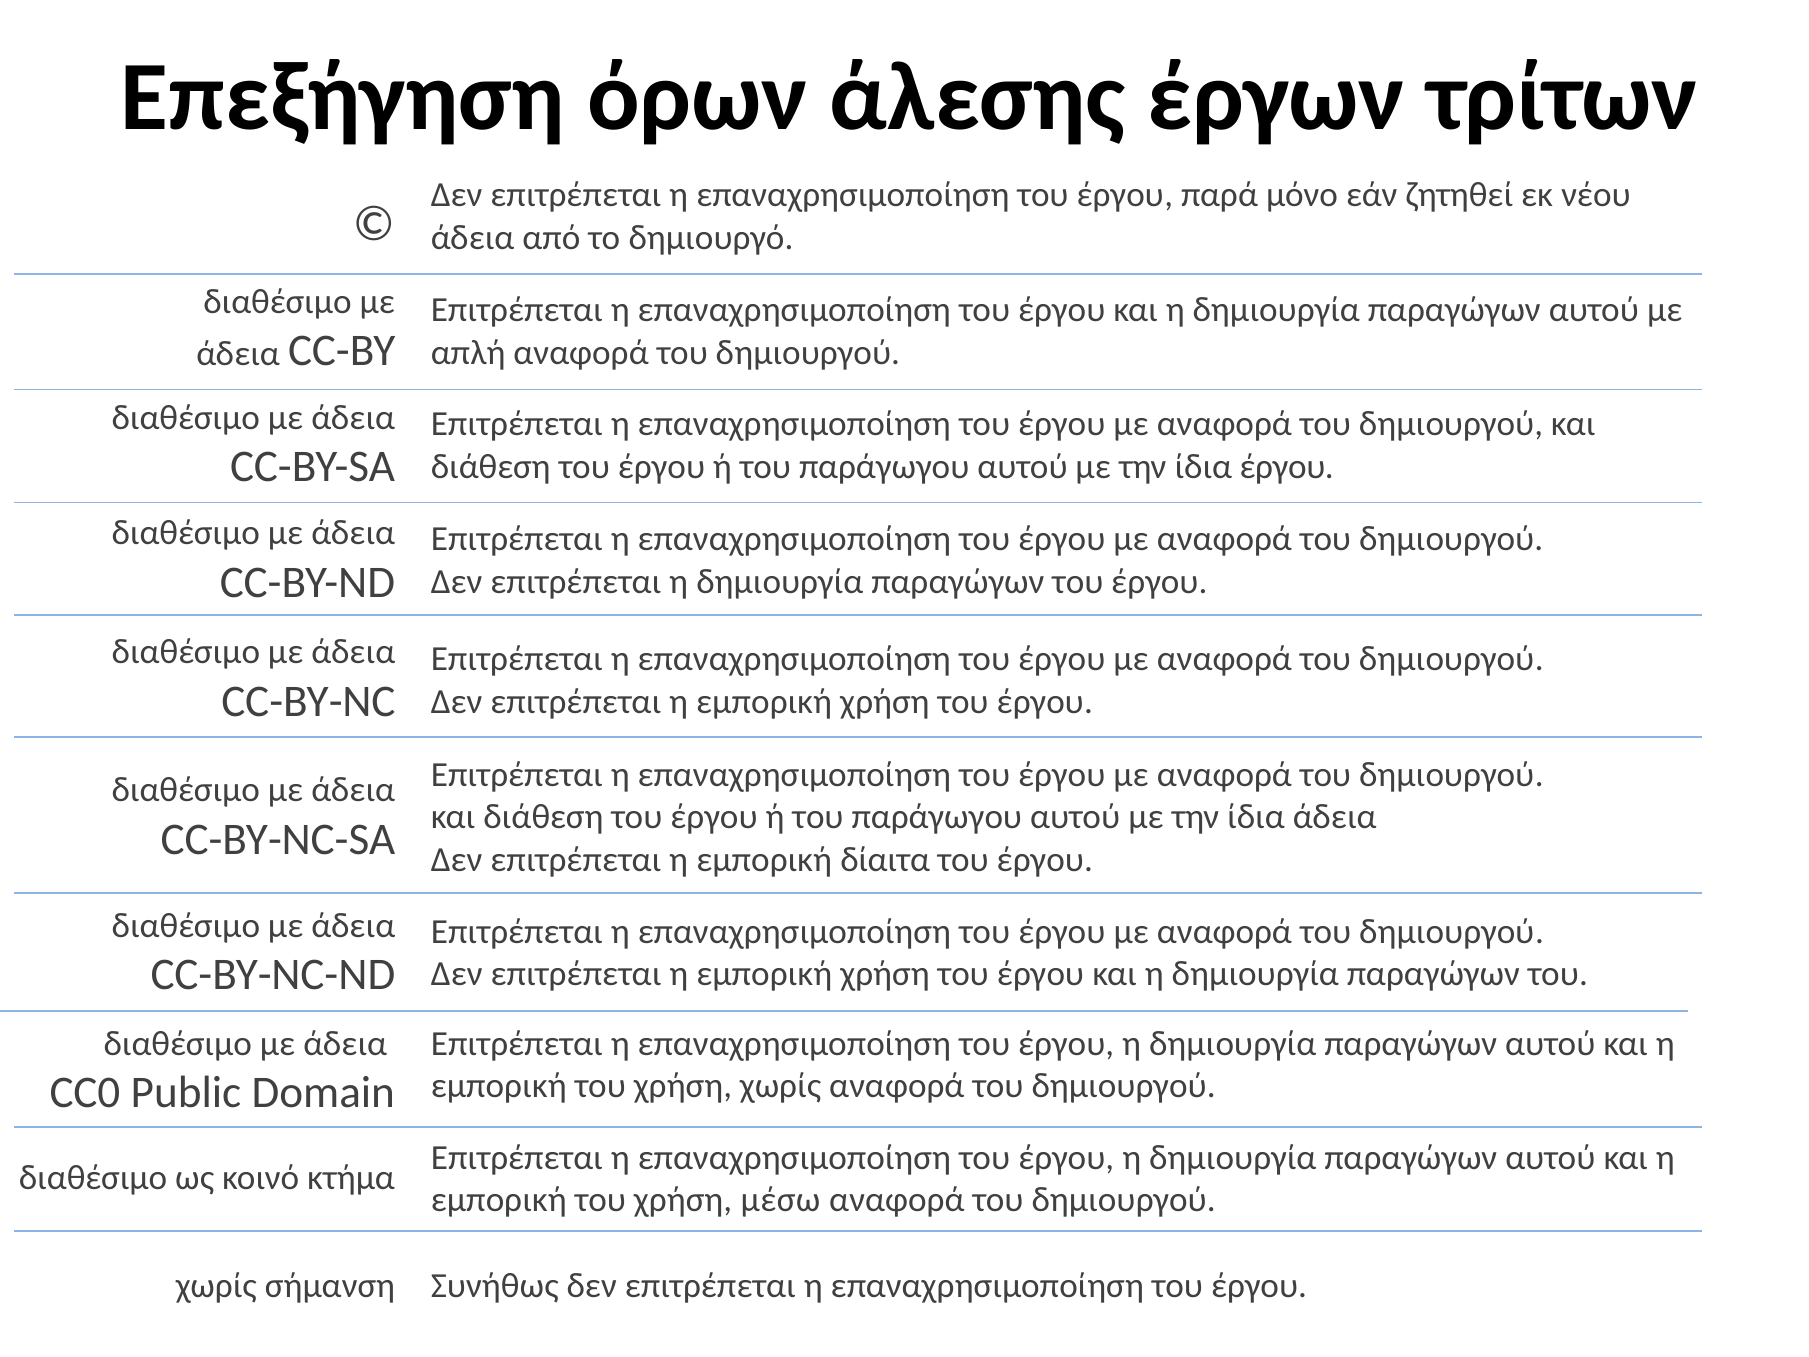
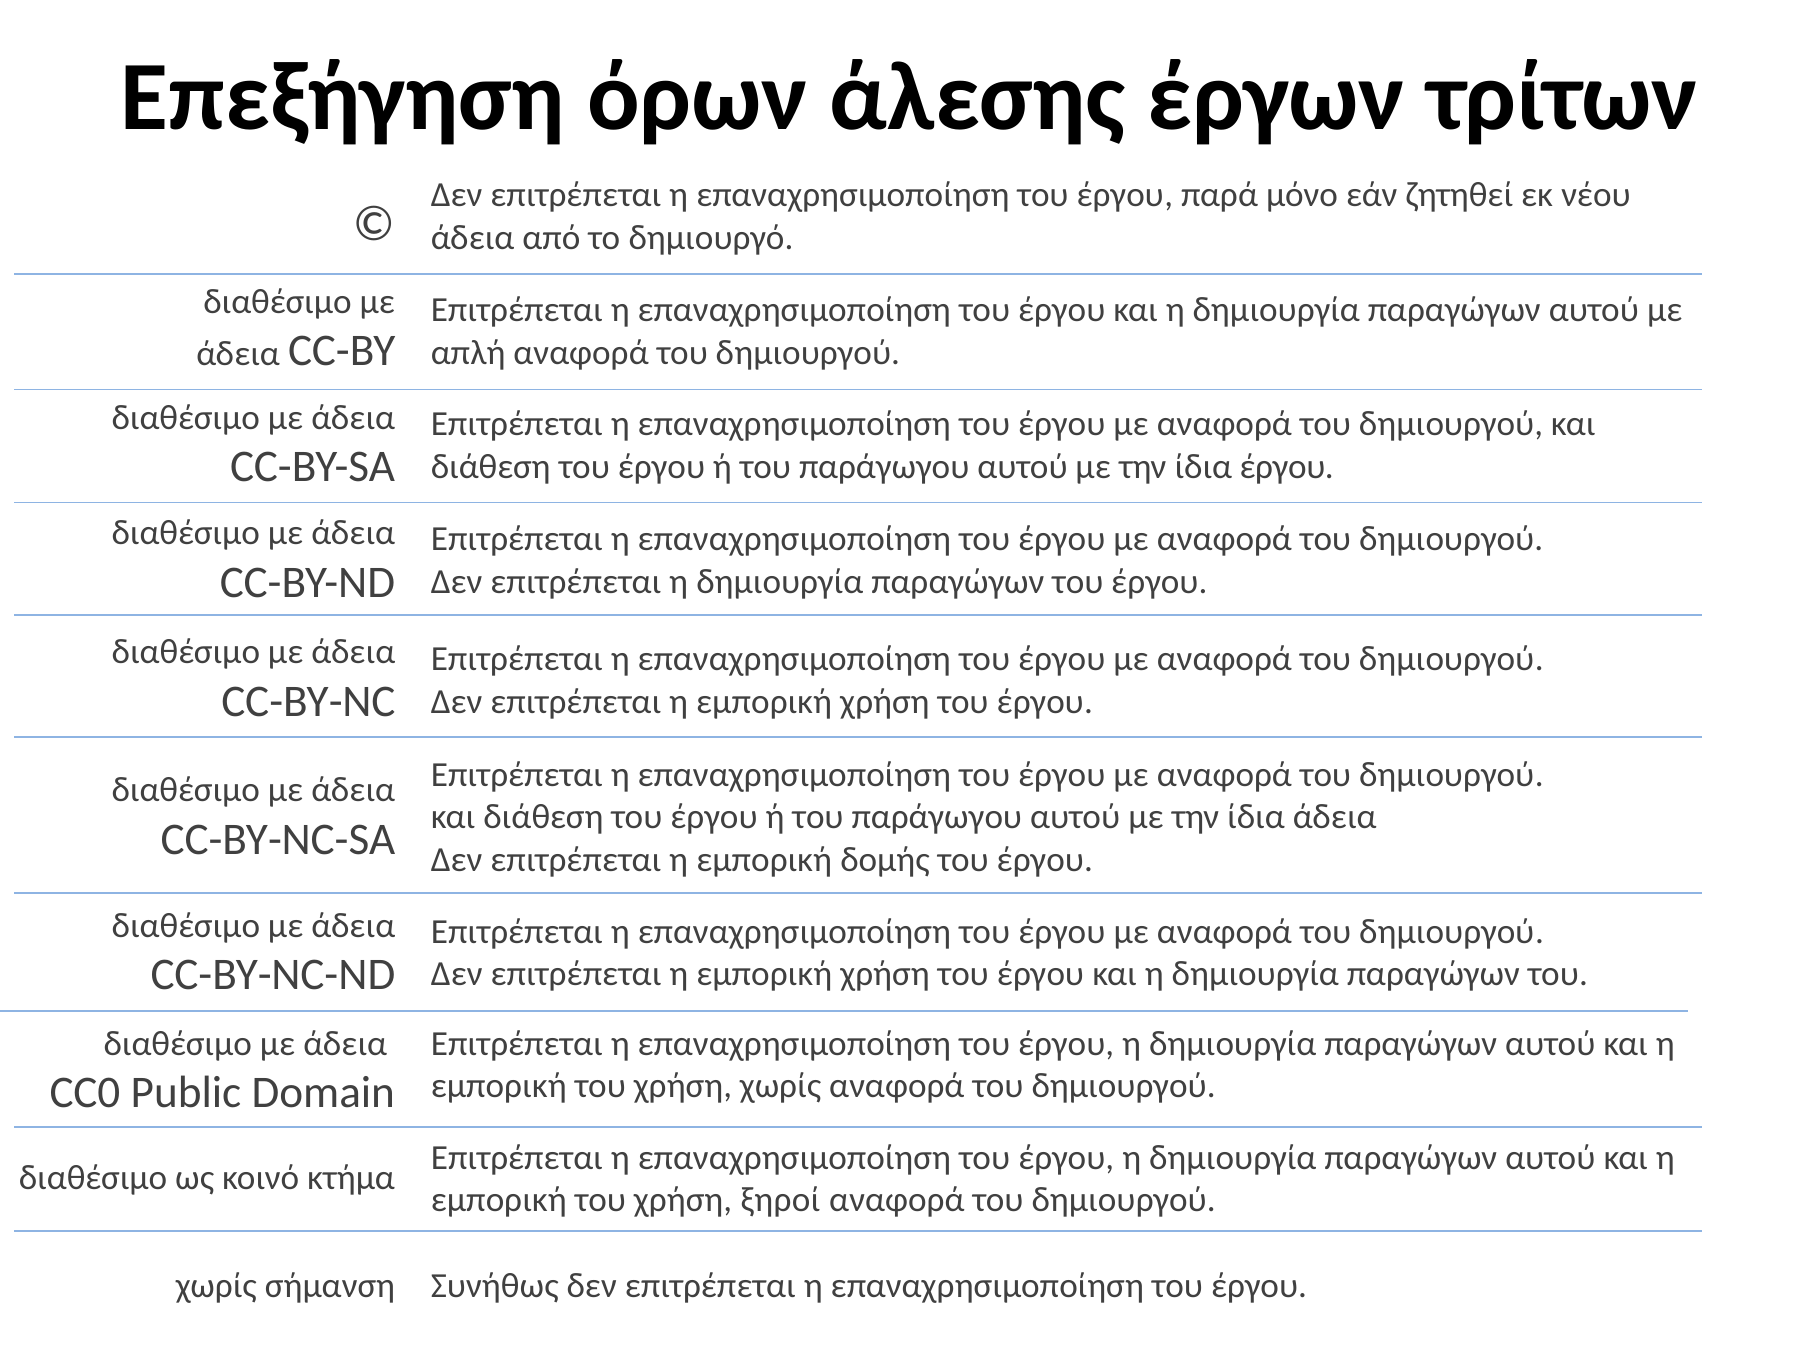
δίαιτα: δίαιτα -> δομής (885, 859)
μέσω: μέσω -> ξηροί (781, 1200)
